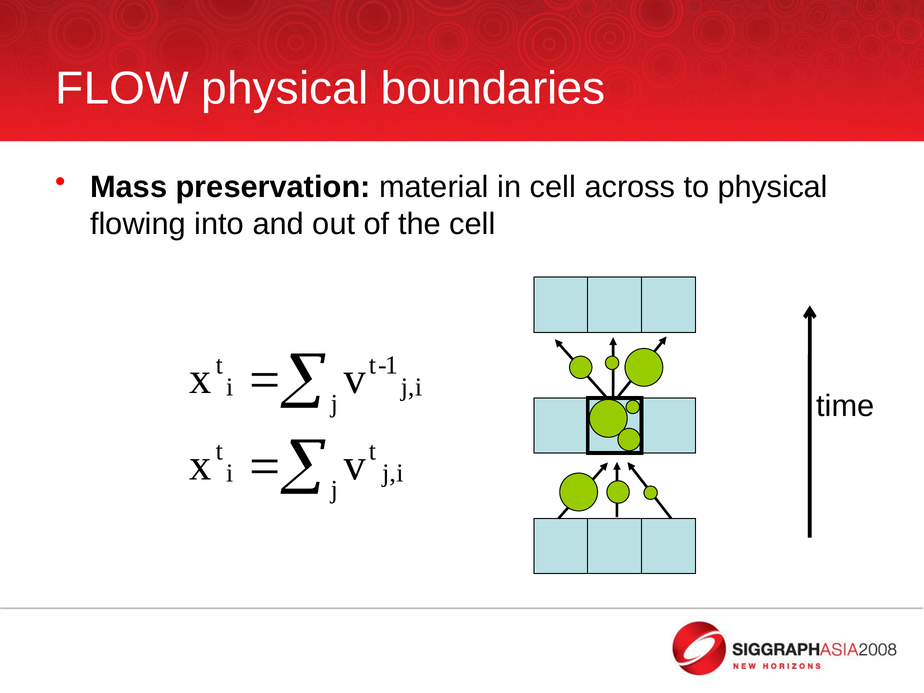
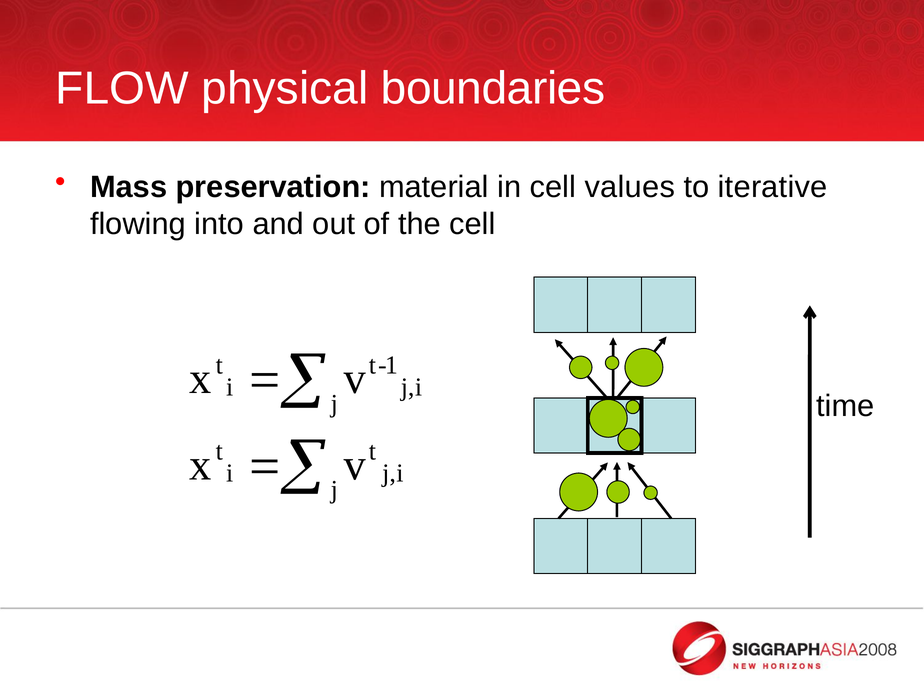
across: across -> values (630, 187)
to physical: physical -> iterative (773, 187)
